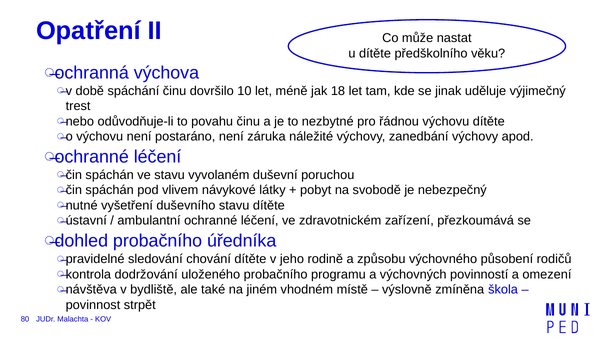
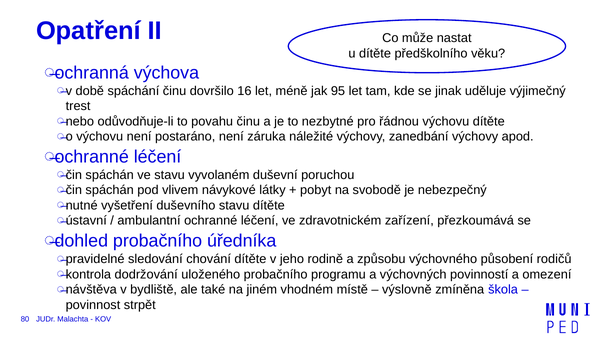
10: 10 -> 16 (244, 91)
18: 18 -> 95 (338, 91)
